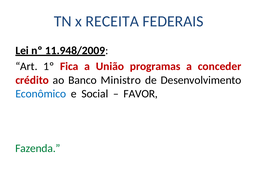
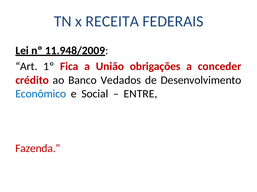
programas: programas -> obrigações (155, 67)
Banco Ministro: Ministro -> Vedados (121, 80)
FAVOR: FAVOR -> ENTRE (141, 94)
Fazenda colour: green -> red (38, 149)
